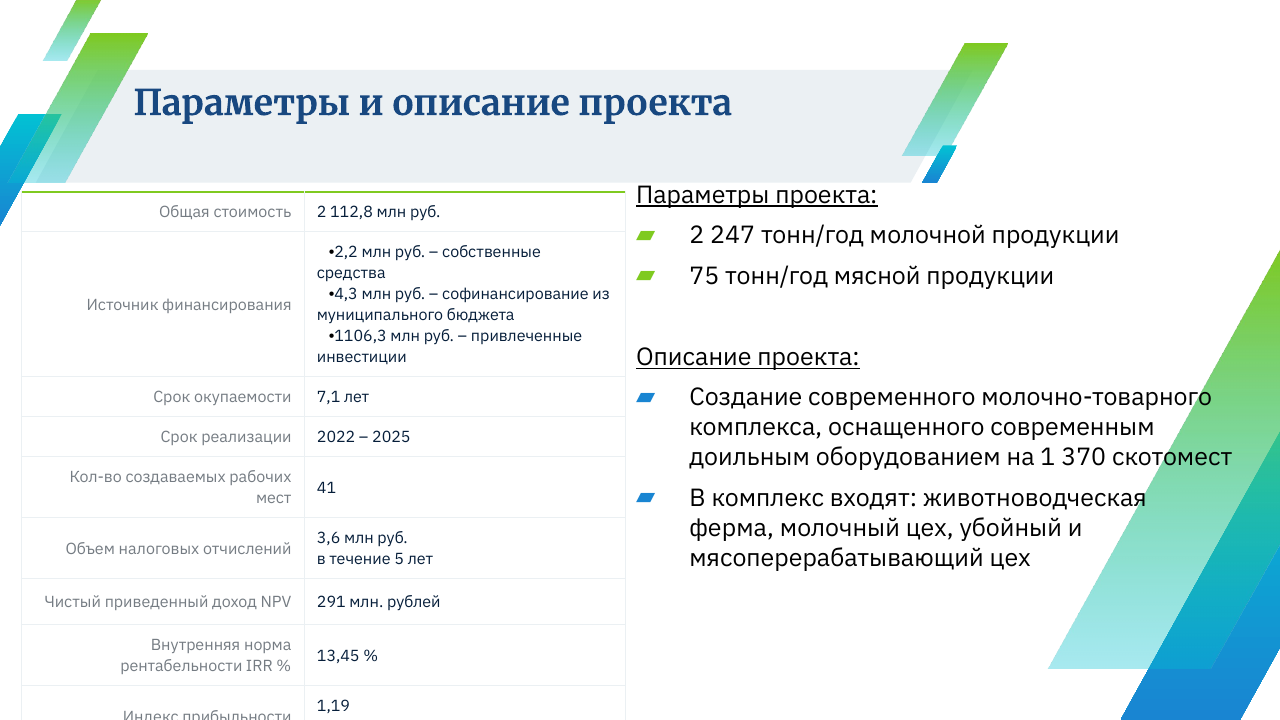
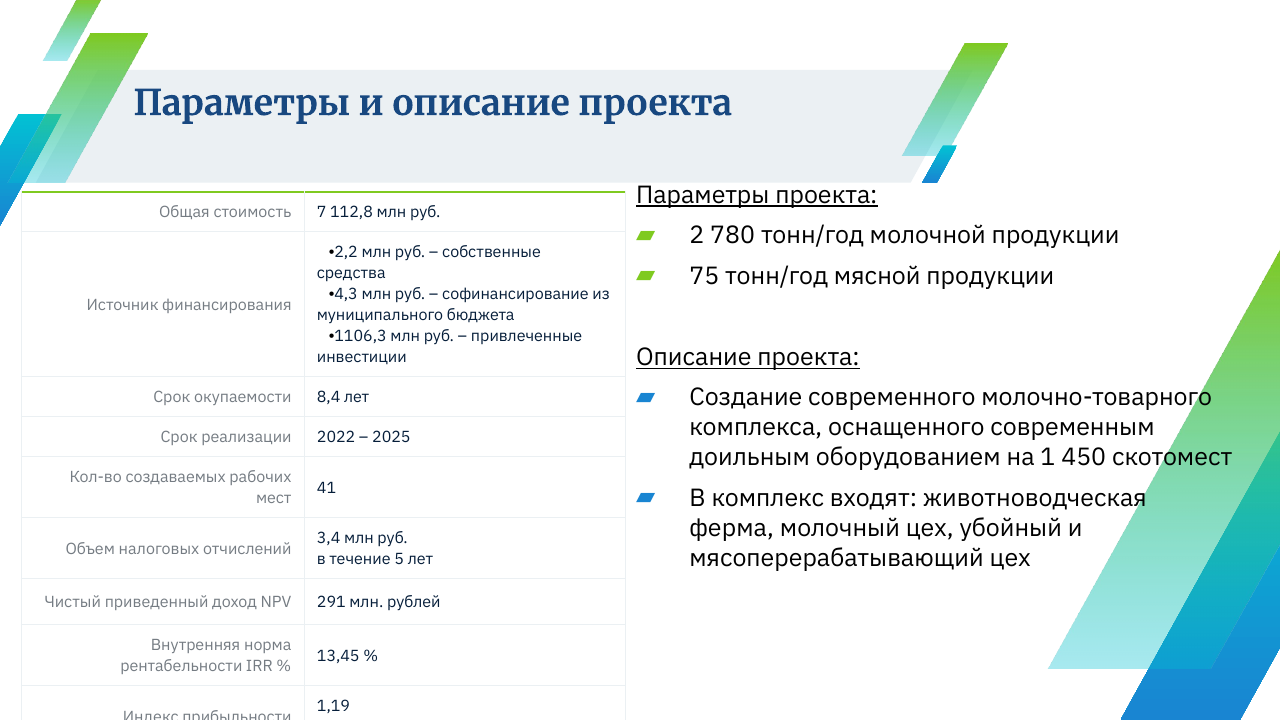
стоимость 2: 2 -> 7 (322, 212)
247: 247 -> 780 (733, 235)
7,1: 7,1 -> 8,4 (329, 397)
370: 370 -> 450 (1084, 457)
3,6: 3,6 -> 3,4 (329, 538)
